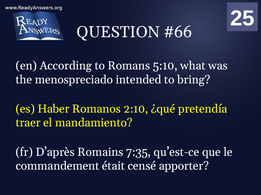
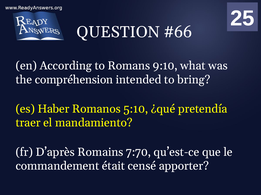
5:10: 5:10 -> 9:10 (165, 66)
menospreciado: menospreciado -> compréhension (74, 80)
2:10: 2:10 -> 5:10 (136, 109)
7:35: 7:35 -> 7:70 (138, 153)
